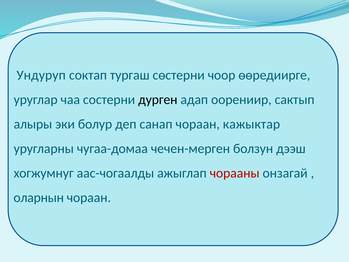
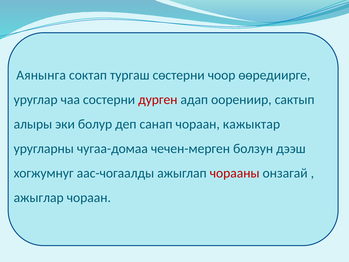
Ундуруп: Ундуруп -> Аянынга (41, 75)
дурген colour: black -> red (158, 100)
оларнын: оларнын -> ажыглар (39, 197)
